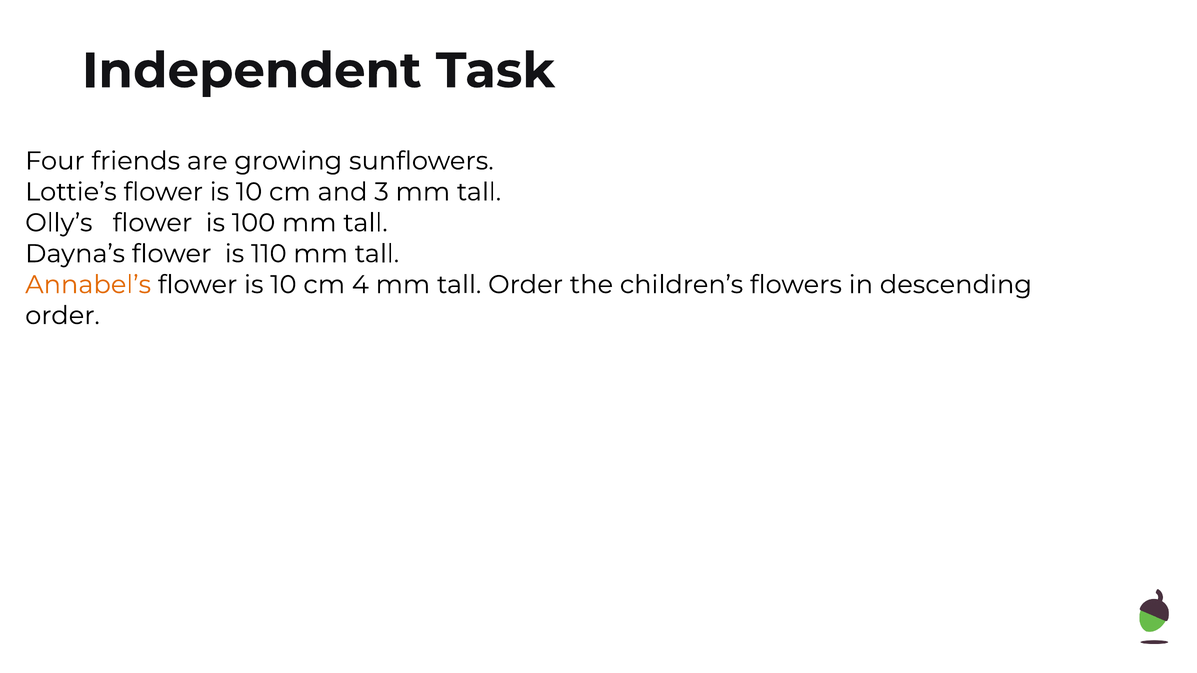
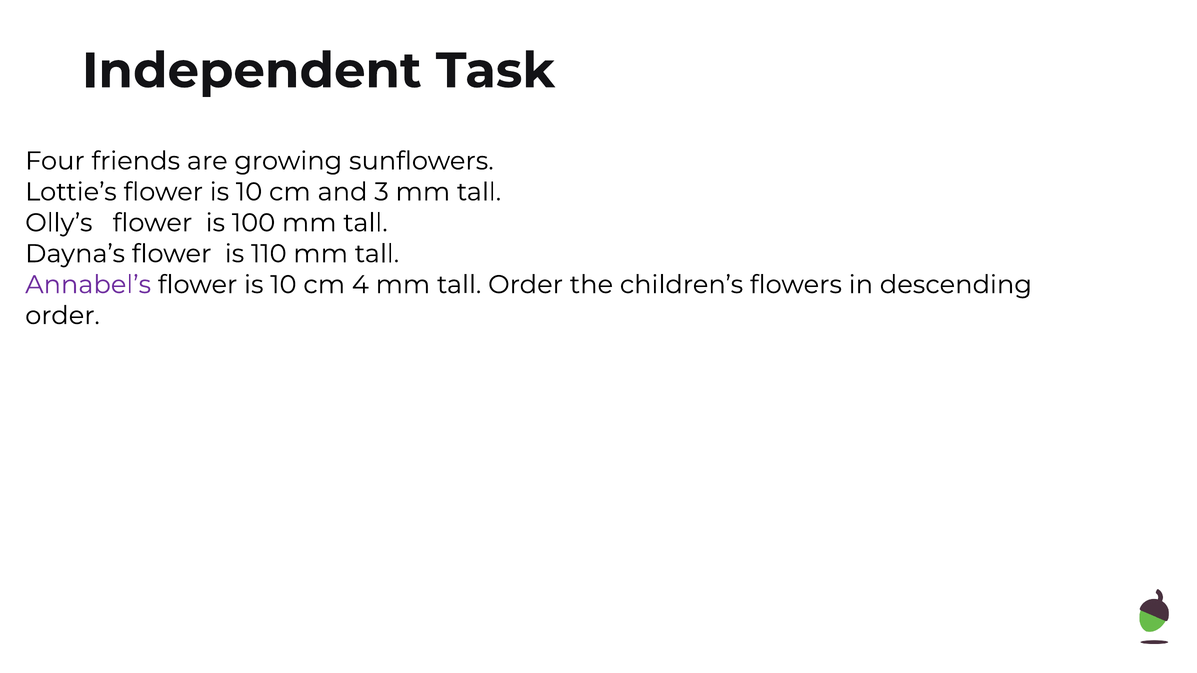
Annabel’s colour: orange -> purple (88, 285)
